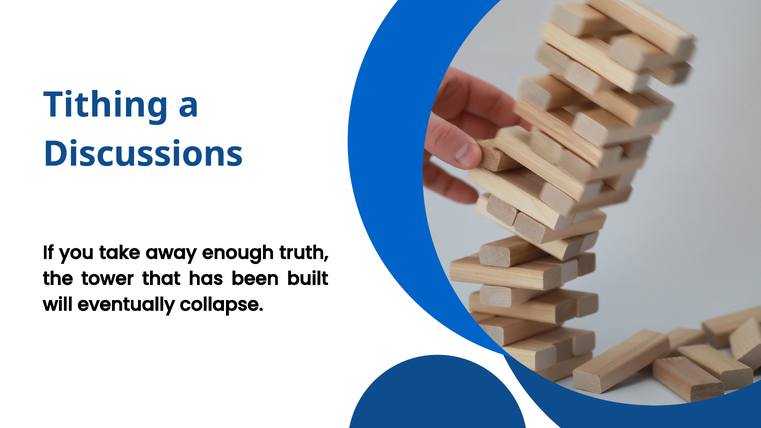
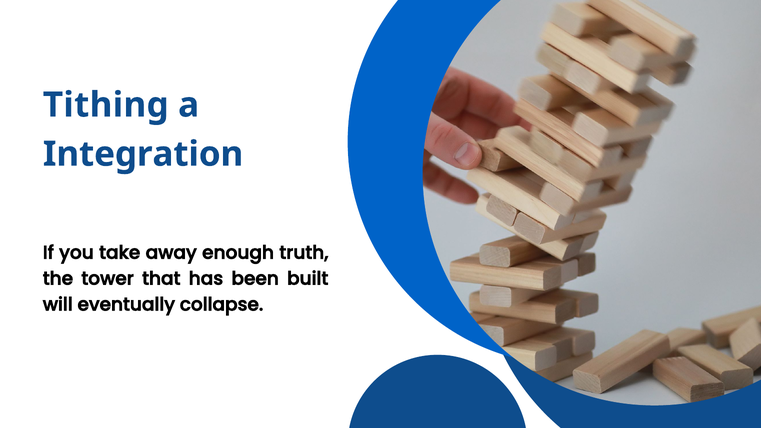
Discussions: Discussions -> Integration (143, 154)
